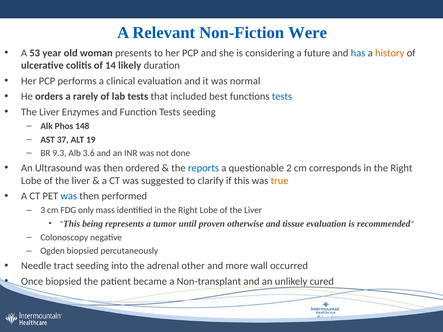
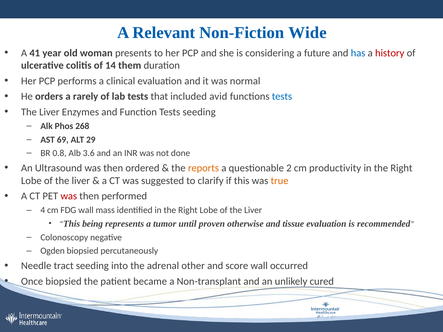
Were: Were -> Wide (308, 33)
53: 53 -> 41 (35, 53)
history colour: orange -> red (390, 53)
likely: likely -> them (130, 66)
best: best -> avid (218, 97)
148: 148 -> 268 (82, 126)
37: 37 -> 69 (63, 140)
19: 19 -> 29 (91, 140)
9.3: 9.3 -> 0.8 (59, 153)
reports colour: blue -> orange (203, 168)
corresponds: corresponds -> productivity (335, 168)
was colour: blue -> red (69, 196)
3: 3 -> 4 (43, 210)
FDG only: only -> wall (86, 210)
more: more -> score (237, 266)
